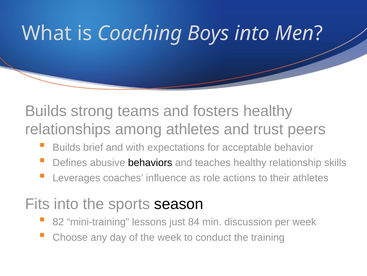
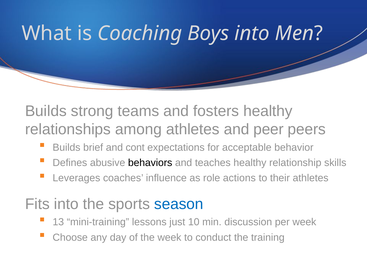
trust: trust -> peer (269, 129)
with: with -> cont (135, 147)
season colour: black -> blue (179, 203)
82: 82 -> 13 (58, 221)
84: 84 -> 10 (194, 221)
